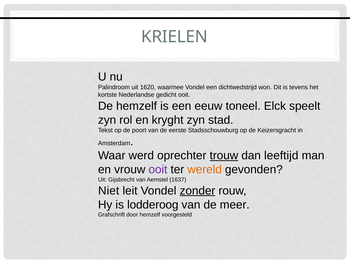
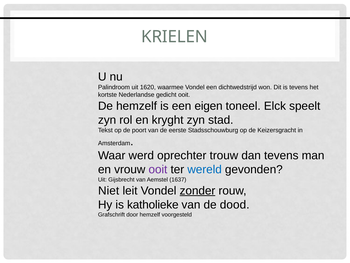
eeuw: eeuw -> eigen (209, 106)
trouw underline: present -> none (224, 155)
dan leeftijd: leeftijd -> tevens (281, 155)
wereld colour: orange -> blue (205, 169)
lodderoog: lodderoog -> katholieke (153, 204)
meer: meer -> dood (235, 204)
